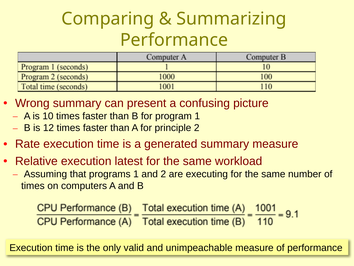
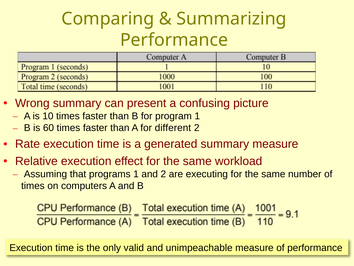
12: 12 -> 60 (48, 128)
principle: principle -> different (173, 128)
latest: latest -> effect (129, 161)
